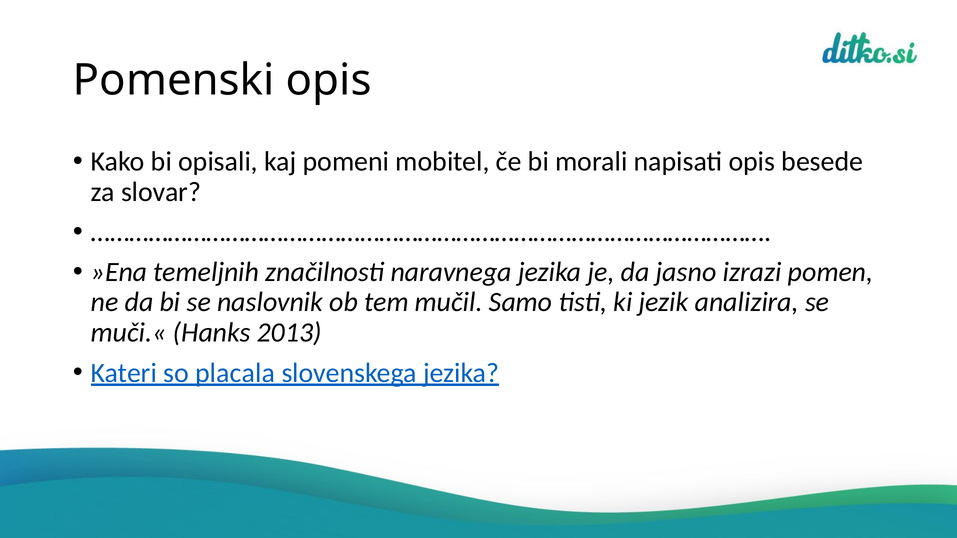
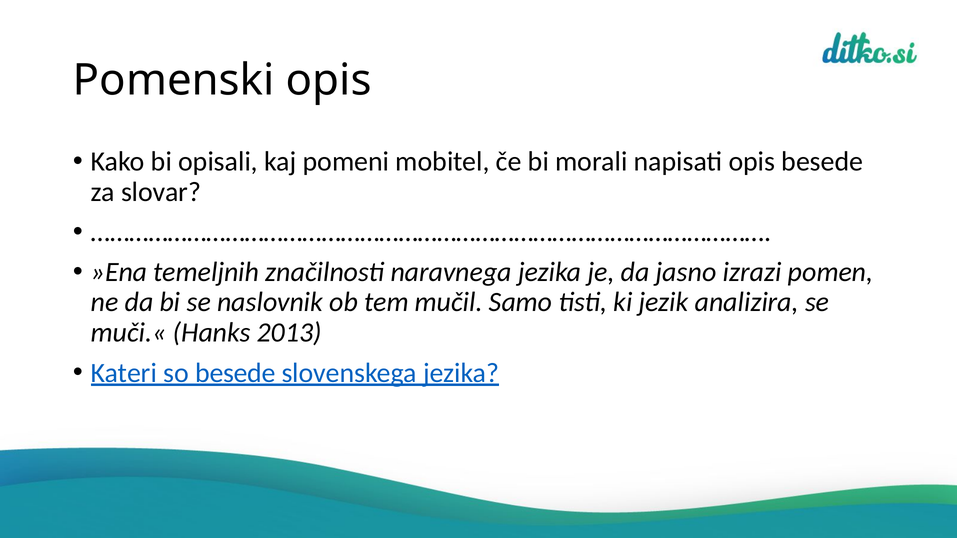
so placala: placala -> besede (235, 373)
